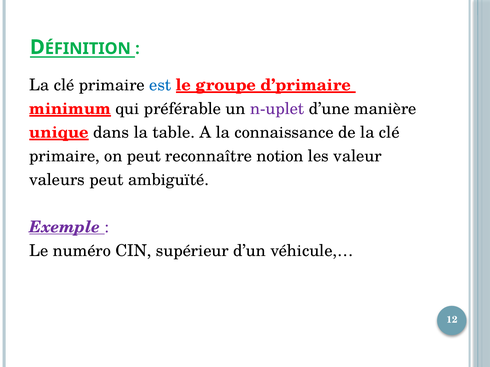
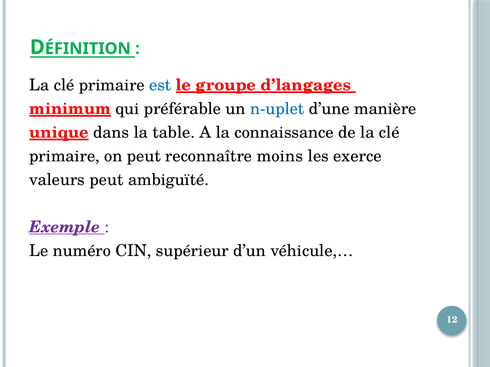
d’primaire: d’primaire -> d’langages (306, 85)
n-uplet colour: purple -> blue (277, 109)
notion: notion -> moins (280, 156)
valeur: valeur -> exerce (357, 156)
